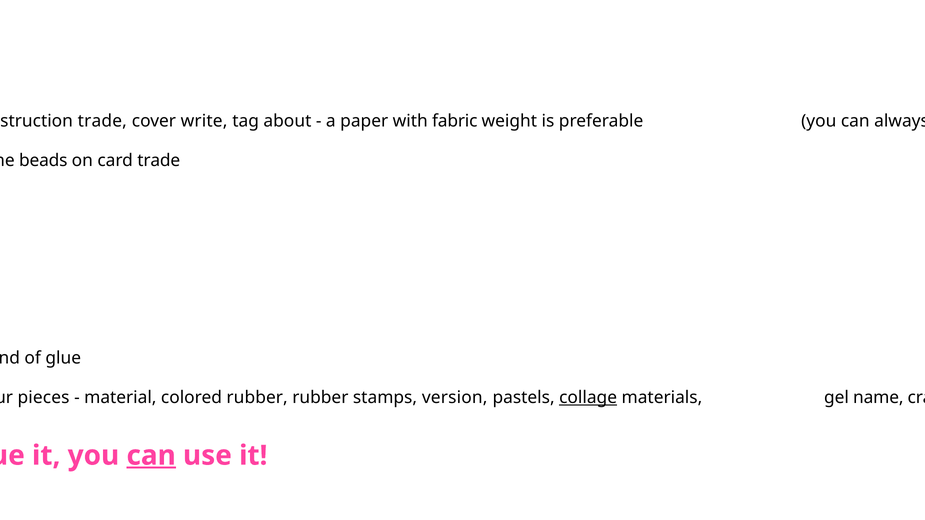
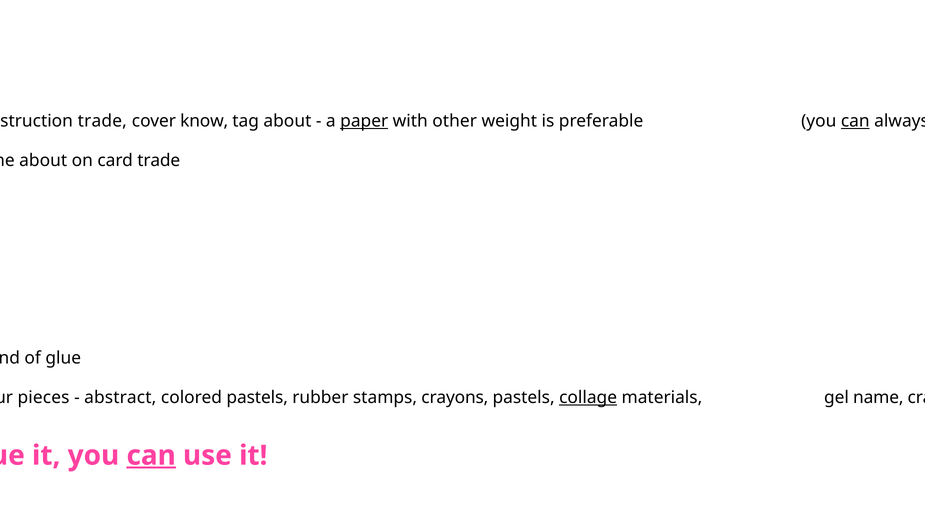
write: write -> know (204, 121)
paper underline: none -> present (364, 121)
with fabric: fabric -> other (455, 121)
can underline: none -> present (855, 121)
beads: beads -> about (43, 160)
material: material -> abstract (120, 398)
colored rubber: rubber -> pastels (257, 398)
stamps version: version -> crayons (455, 398)
